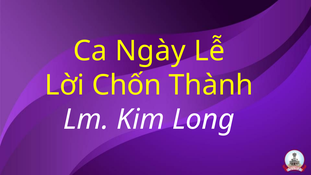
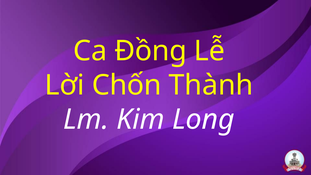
Ngày: Ngày -> Đồng (151, 51)
